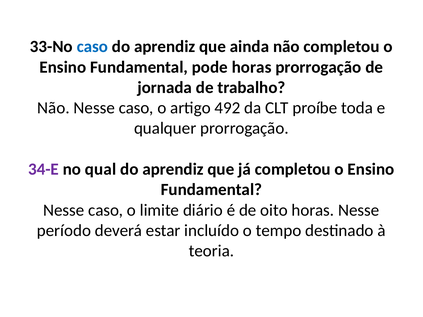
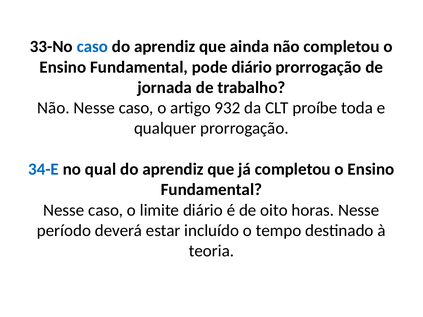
pode horas: horas -> diário (252, 67)
492: 492 -> 932 (227, 108)
34-E colour: purple -> blue (44, 169)
